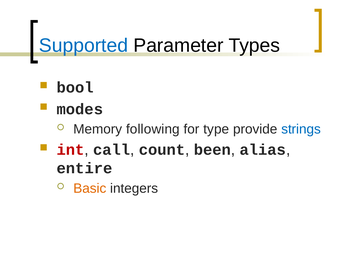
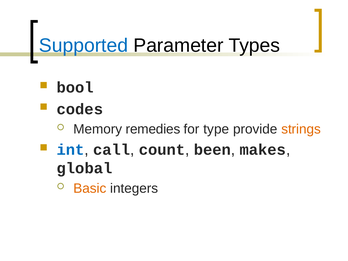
modes: modes -> codes (80, 109)
following: following -> remedies (153, 129)
strings colour: blue -> orange (301, 129)
int colour: red -> blue (71, 150)
alias: alias -> makes (263, 150)
entire: entire -> global (85, 168)
